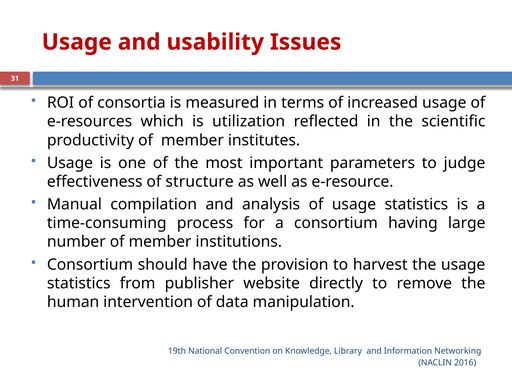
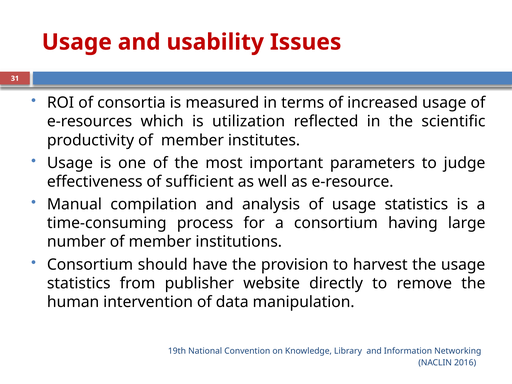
structure: structure -> sufficient (200, 182)
